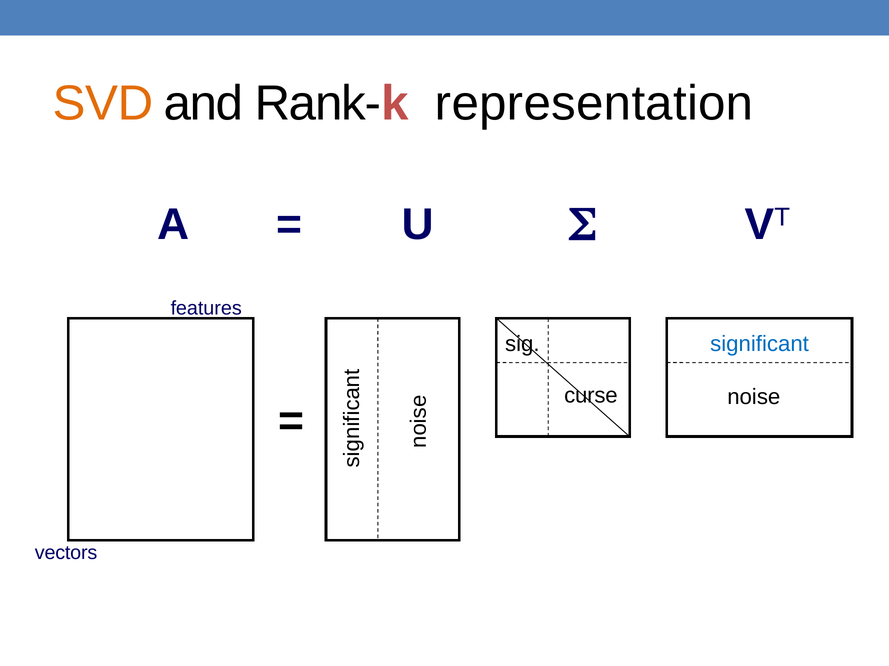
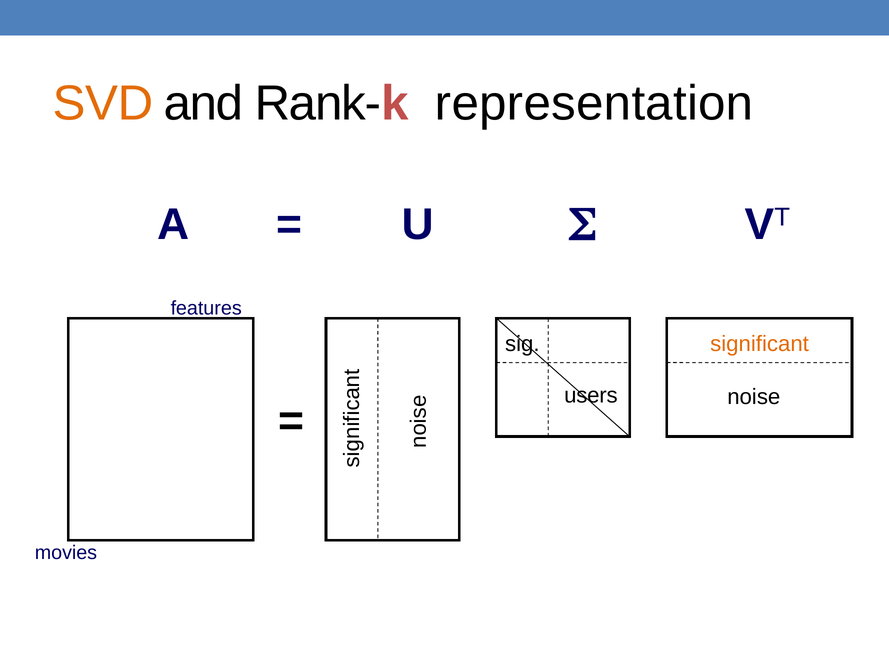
significant colour: blue -> orange (760, 344)
curse: curse -> users (591, 396)
vectors: vectors -> movies (66, 553)
